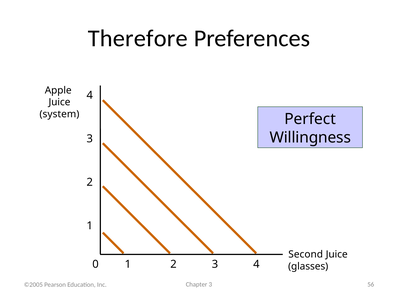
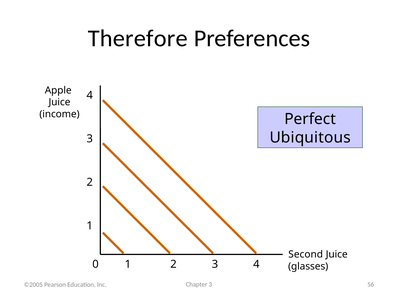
system: system -> income (59, 114)
Willingness: Willingness -> Ubiquitous (310, 138)
